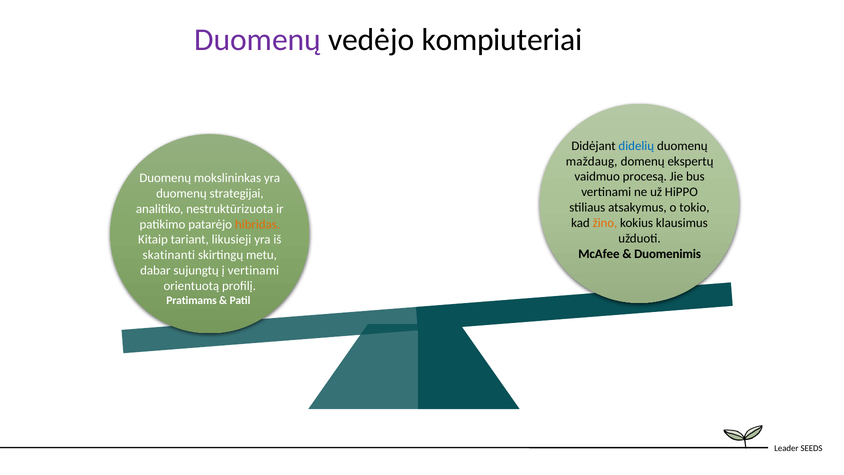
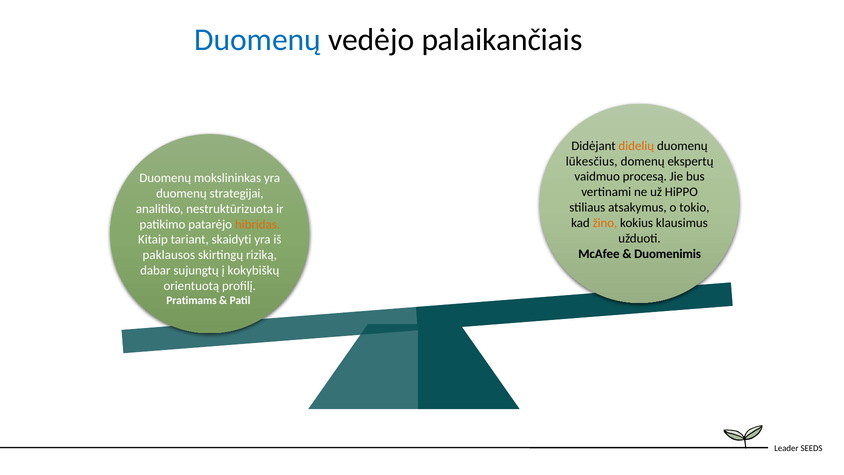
Duomenų colour: purple -> blue (258, 40)
kompiuteriai: kompiuteriai -> palaikančiais (502, 40)
didelių colour: blue -> orange (636, 146)
maždaug: maždaug -> lūkesčius (592, 161)
likusieji: likusieji -> skaidyti (232, 240)
skatinanti: skatinanti -> paklausos (169, 255)
metu: metu -> riziką (261, 255)
į vertinami: vertinami -> kokybiškų (253, 270)
